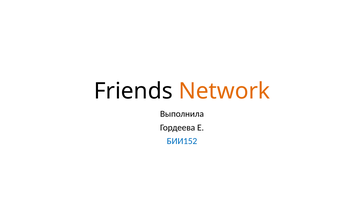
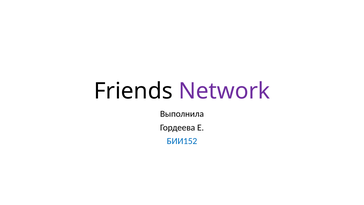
Network colour: orange -> purple (224, 91)
